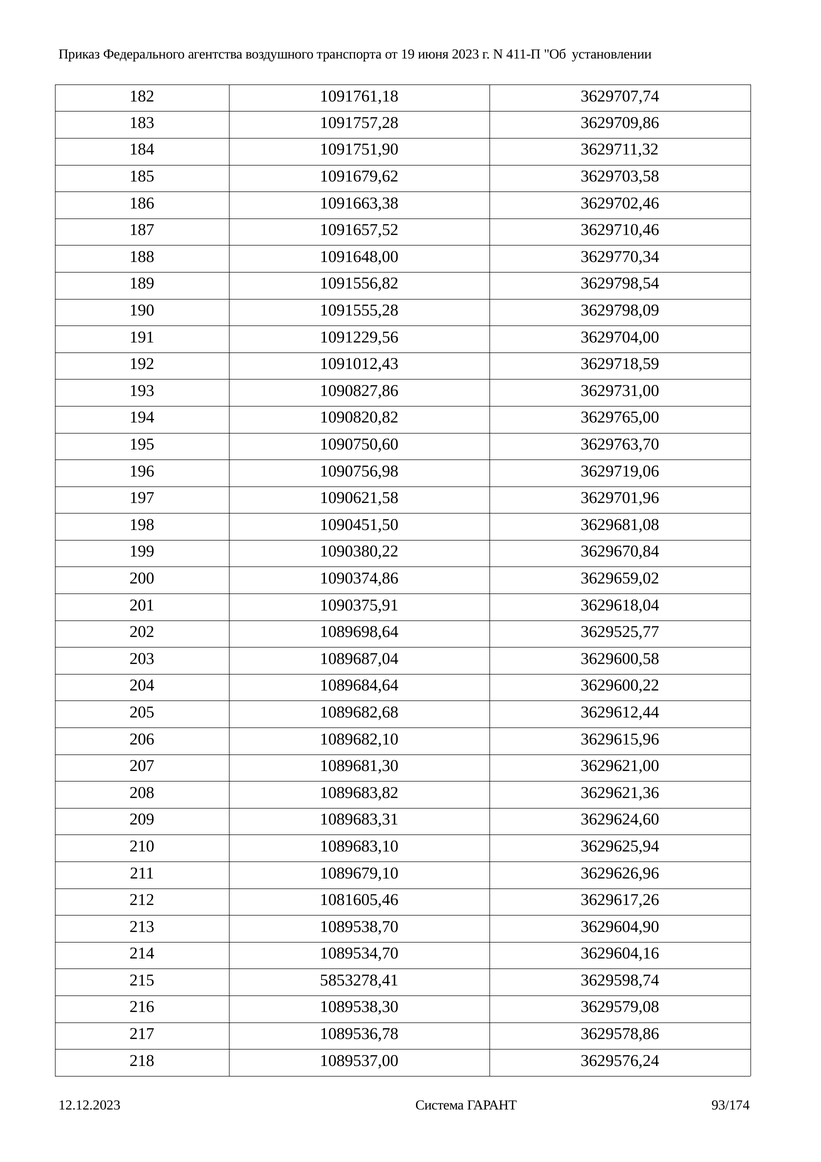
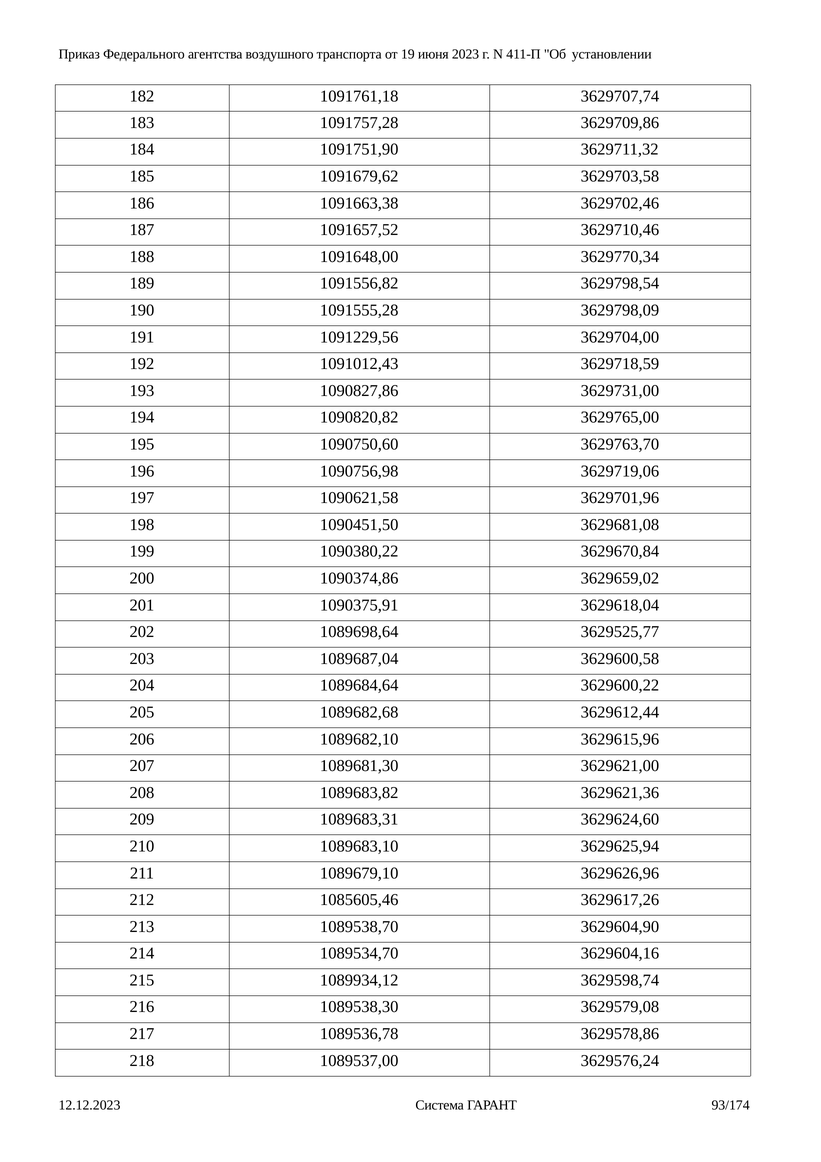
1081605,46: 1081605,46 -> 1085605,46 (359, 900)
5853278,41: 5853278,41 -> 1089934,12 (359, 980)
